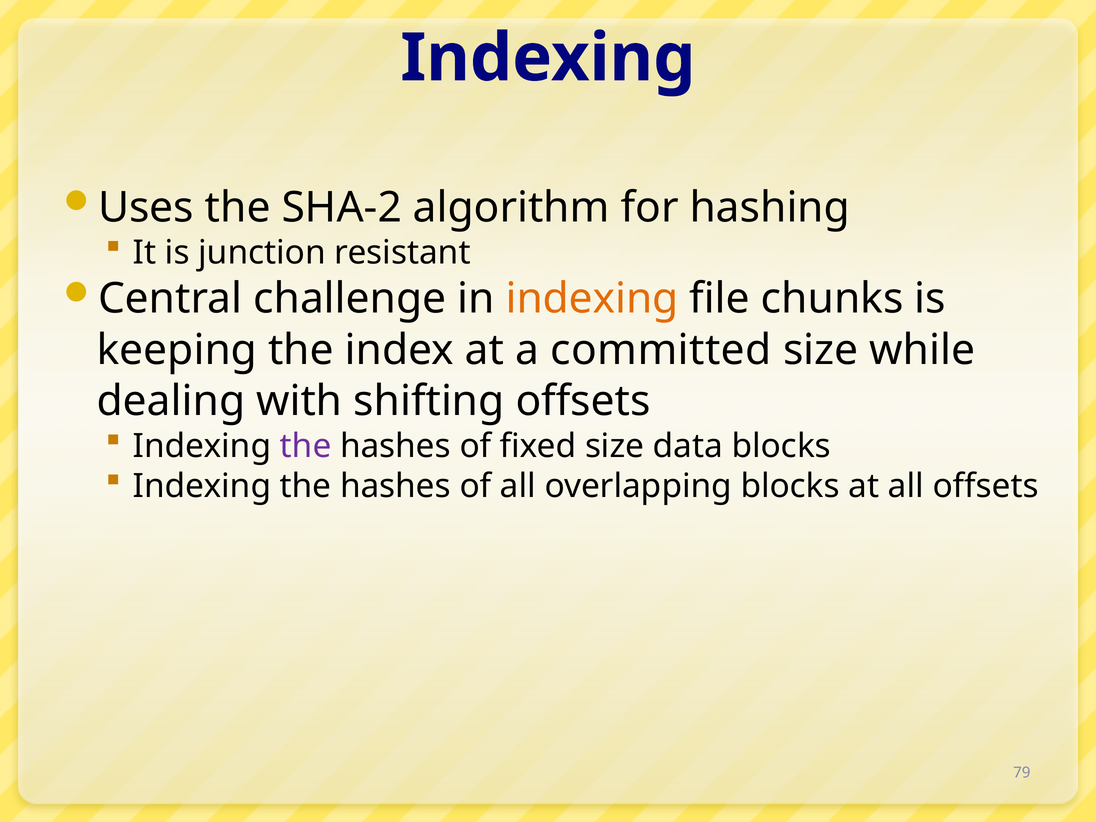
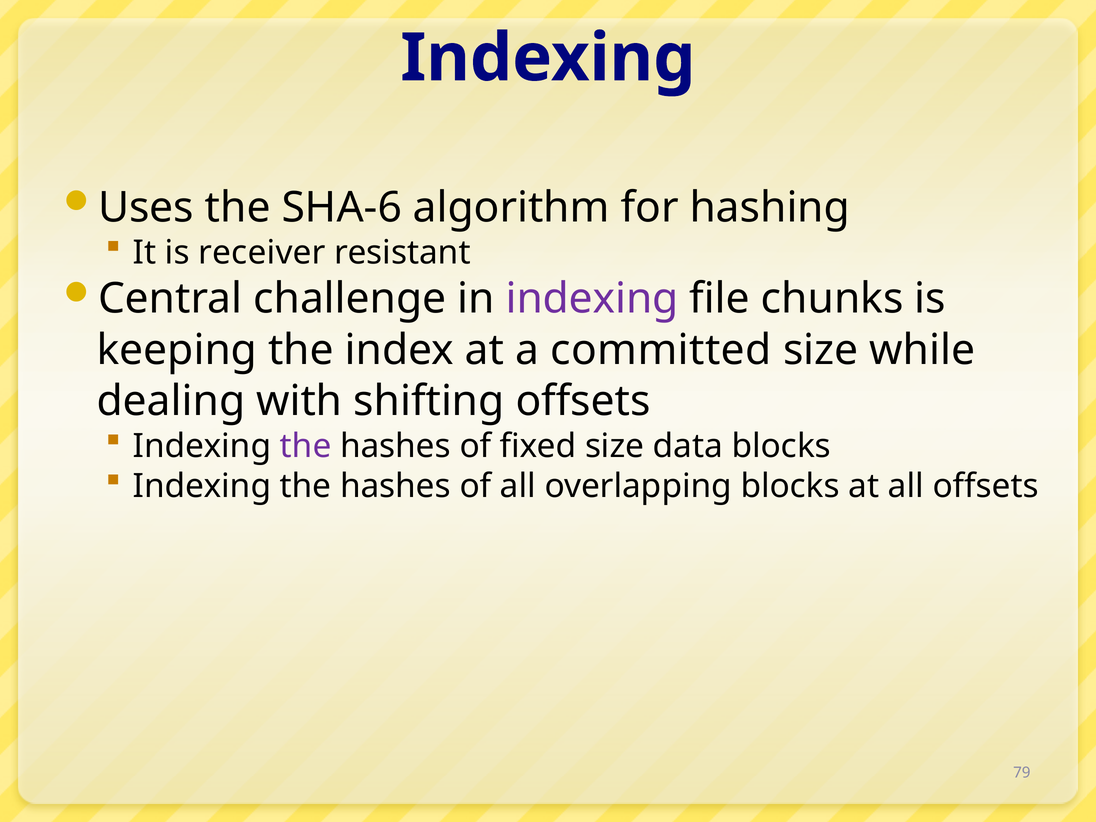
SHA-2: SHA-2 -> SHA-6 (342, 208)
junction: junction -> receiver (262, 253)
indexing colour: orange -> purple (592, 299)
